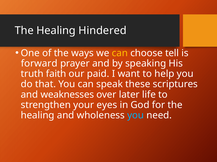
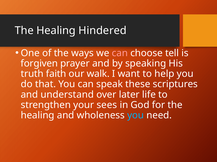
can colour: yellow -> pink (120, 53)
forward: forward -> forgiven (39, 64)
paid: paid -> walk (98, 74)
weaknesses: weaknesses -> understand (67, 95)
eyes: eyes -> sees (107, 105)
